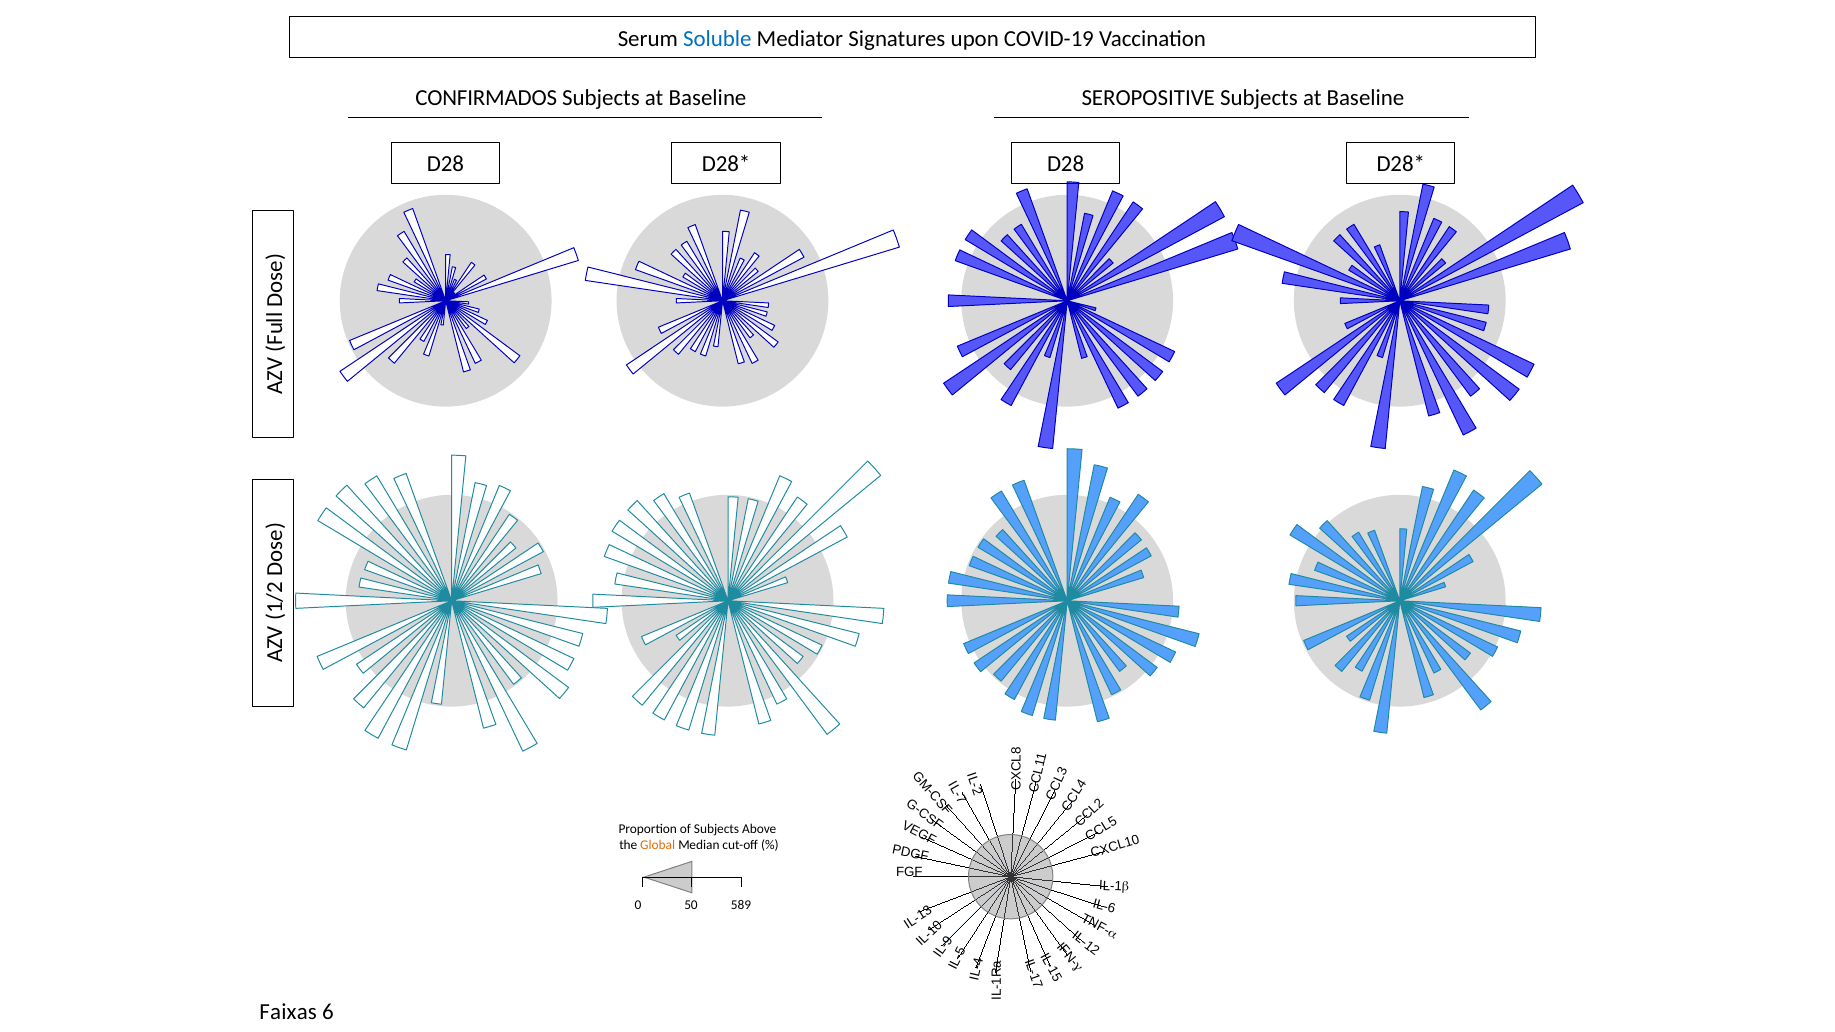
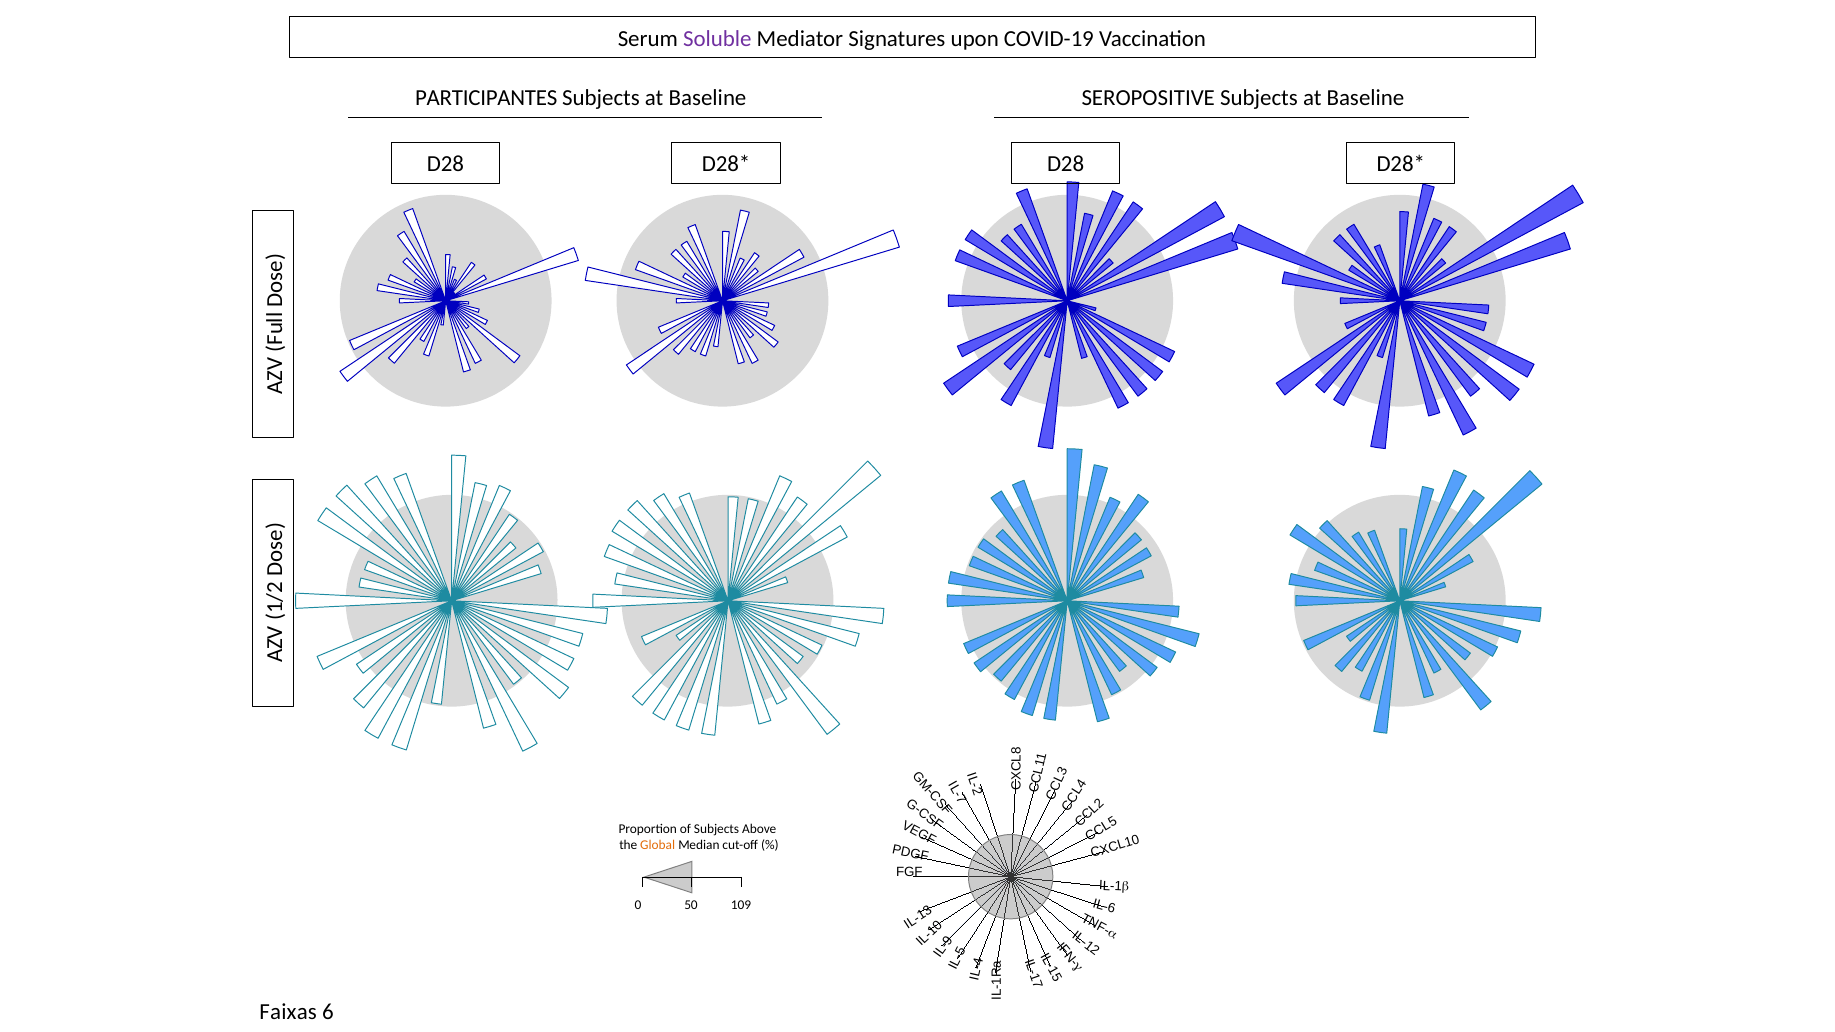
Soluble colour: blue -> purple (717, 39)
CONFIRMADOS: CONFIRMADOS -> PARTICIPANTES (486, 98)
589: 589 -> 109 (741, 905)
